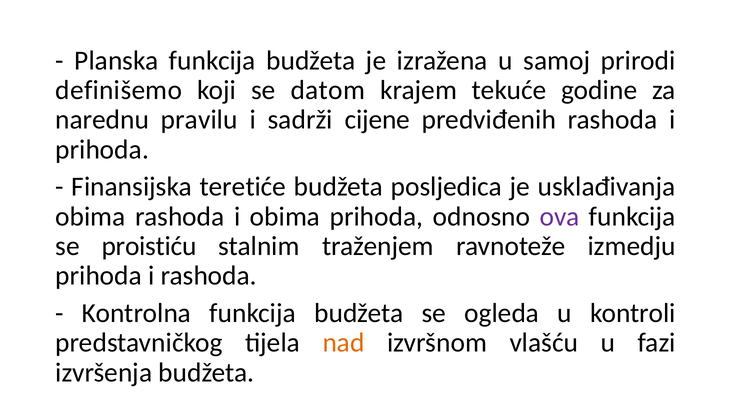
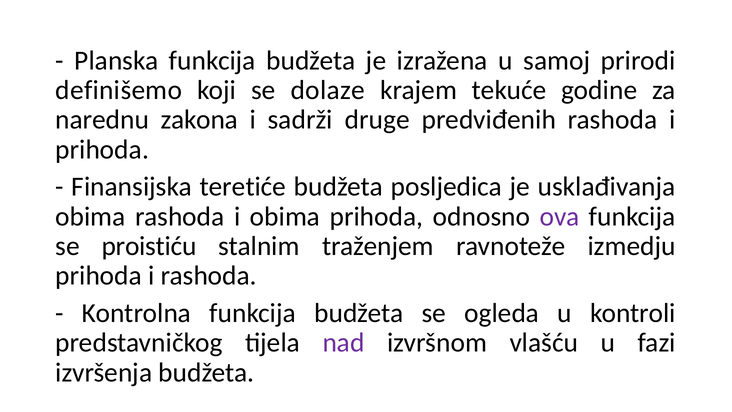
datom: datom -> dolaze (328, 90)
pravilu: pravilu -> zakona (199, 120)
cijene: cijene -> druge (377, 120)
nad colour: orange -> purple (344, 343)
